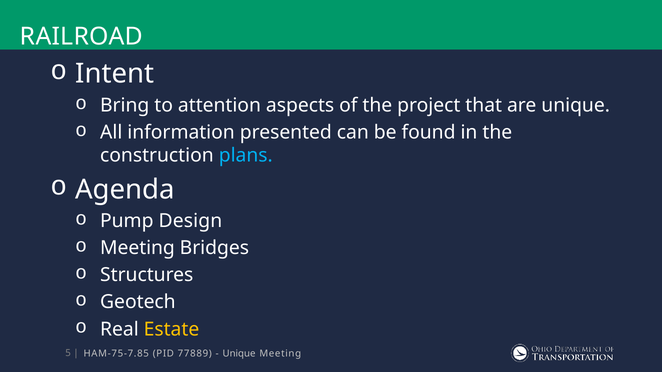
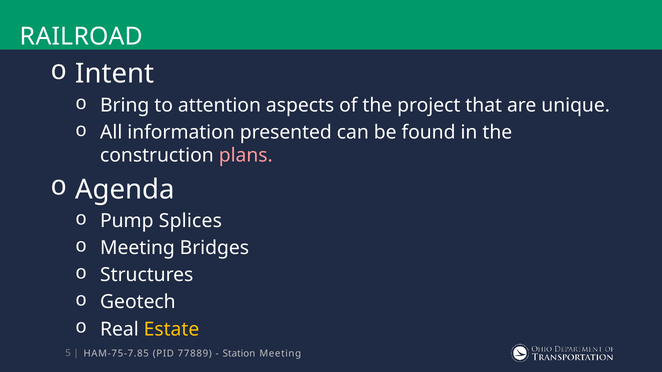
plans colour: light blue -> pink (246, 156)
Design: Design -> Splices (190, 221)
Unique: Unique -> Station (239, 354)
